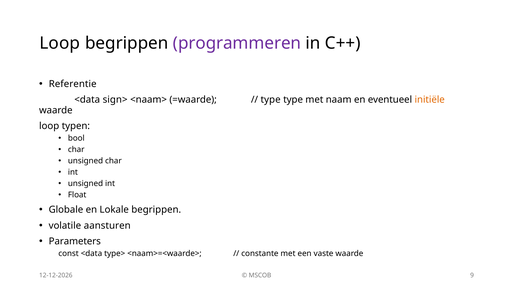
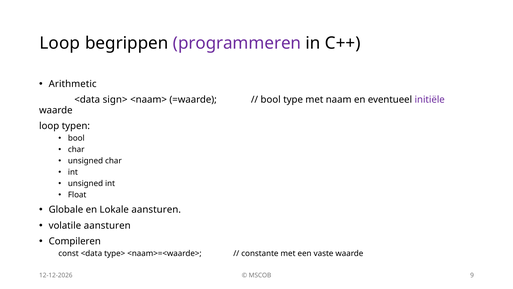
Referentie: Referentie -> Arithmetic (73, 84)
type: type -> bool (271, 100)
initiële colour: orange -> purple (430, 100)
Lokale begrippen: begrippen -> aansturen (156, 209)
Parameters: Parameters -> Compileren (75, 241)
